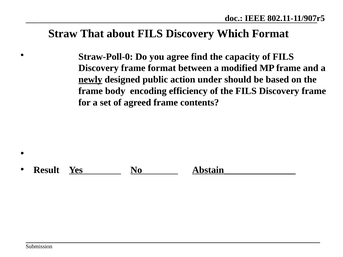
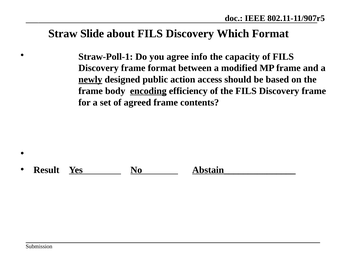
That: That -> Slide (92, 34)
Straw-Poll-0: Straw-Poll-0 -> Straw-Poll-1 (106, 57)
find: find -> info (199, 57)
under: under -> access (210, 80)
encoding underline: none -> present (148, 91)
